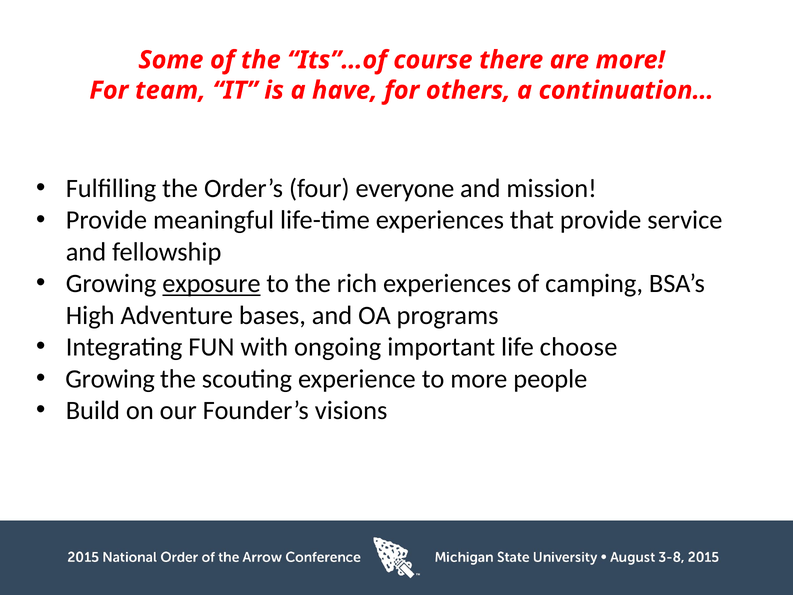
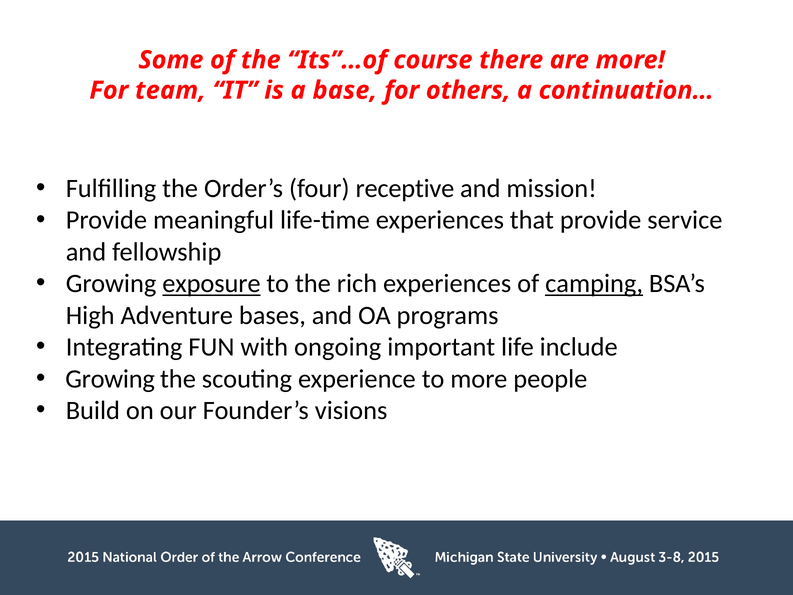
have: have -> base (345, 90)
everyone: everyone -> receptive (405, 188)
camping underline: none -> present (594, 284)
choose: choose -> include (579, 347)
